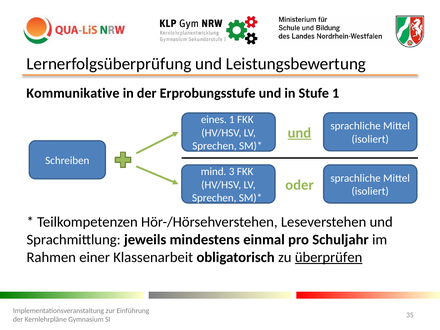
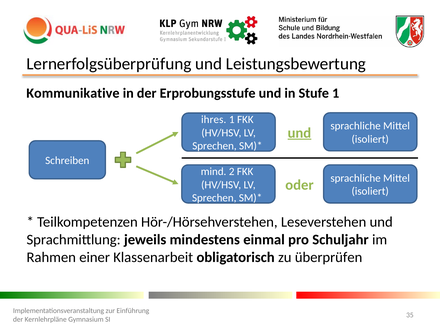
eines: eines -> ihres (214, 120)
3: 3 -> 2 (232, 172)
überprüfen underline: present -> none (329, 257)
